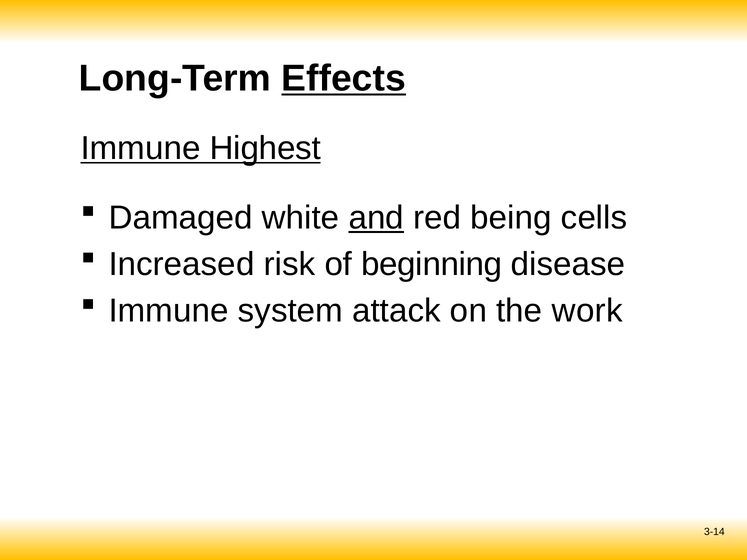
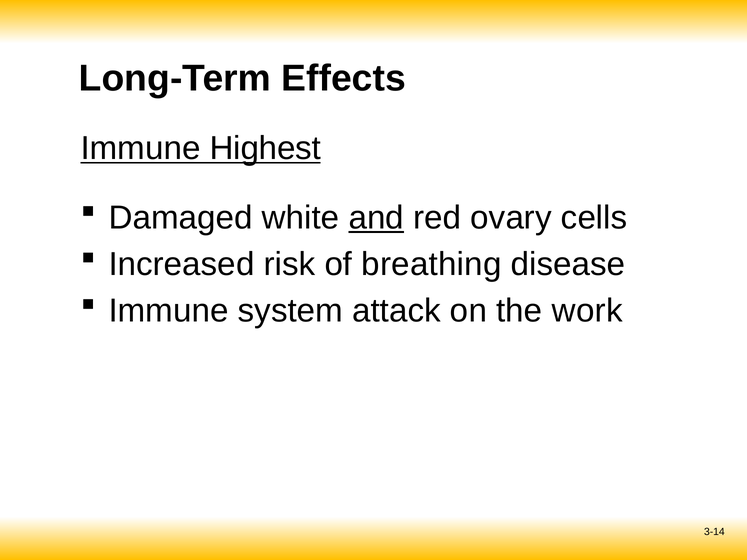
Effects underline: present -> none (344, 78)
being: being -> ovary (511, 218)
beginning: beginning -> breathing (431, 264)
